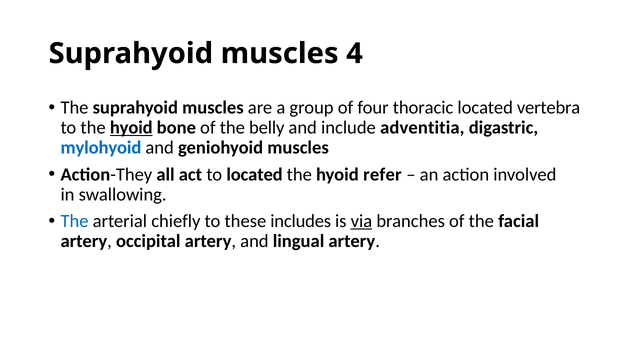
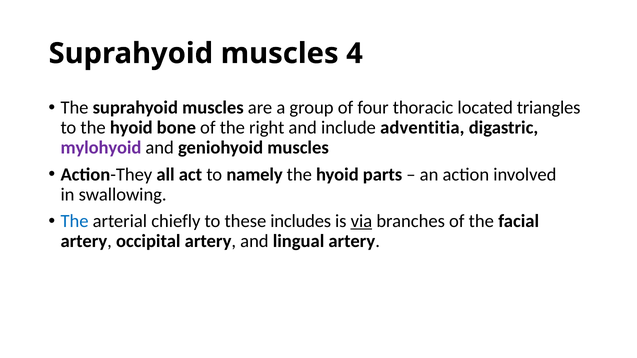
vertebra: vertebra -> triangles (549, 108)
hyoid underline: present -> none (131, 128)
belly: belly -> right (267, 128)
mylohyoid colour: blue -> purple (101, 148)
to located: located -> namely (255, 175)
refer: refer -> parts (383, 175)
